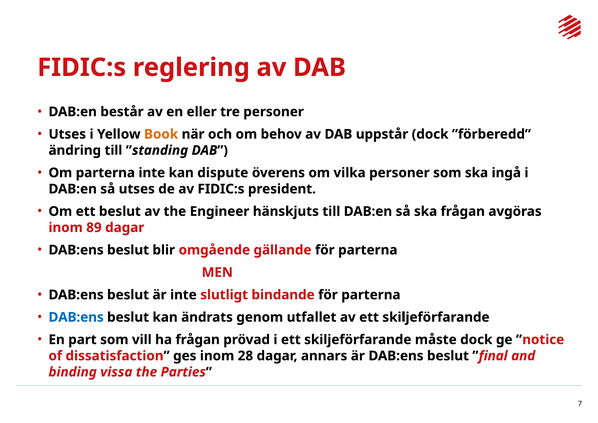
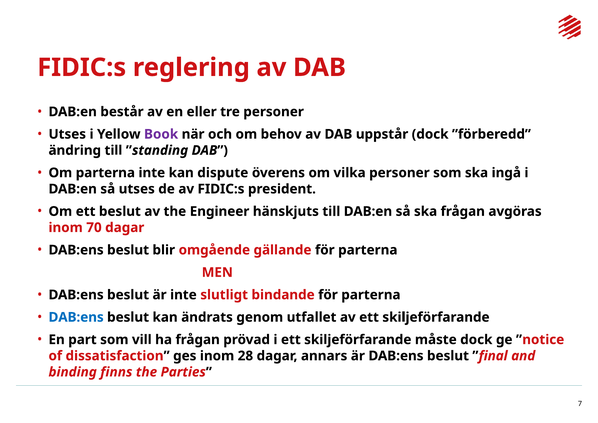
Book colour: orange -> purple (161, 134)
89: 89 -> 70 (94, 228)
vissa: vissa -> finns (116, 372)
